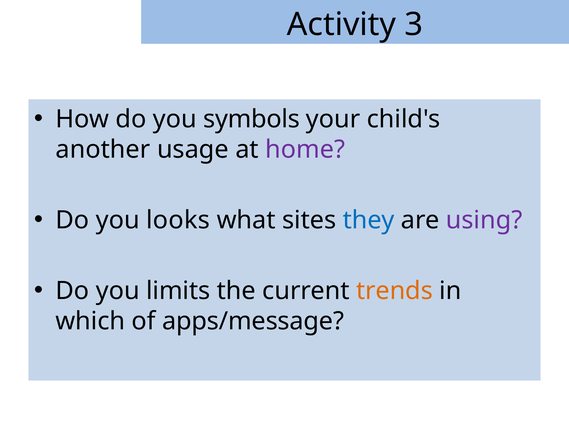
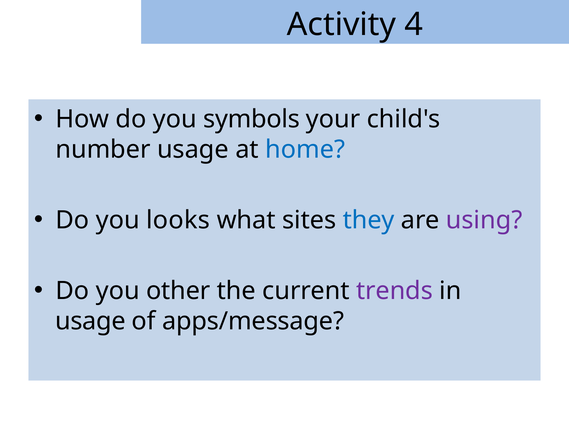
3: 3 -> 4 (414, 25)
another: another -> number (103, 150)
home colour: purple -> blue (305, 150)
limits: limits -> other (178, 291)
trends colour: orange -> purple (394, 291)
which: which -> usage (90, 322)
